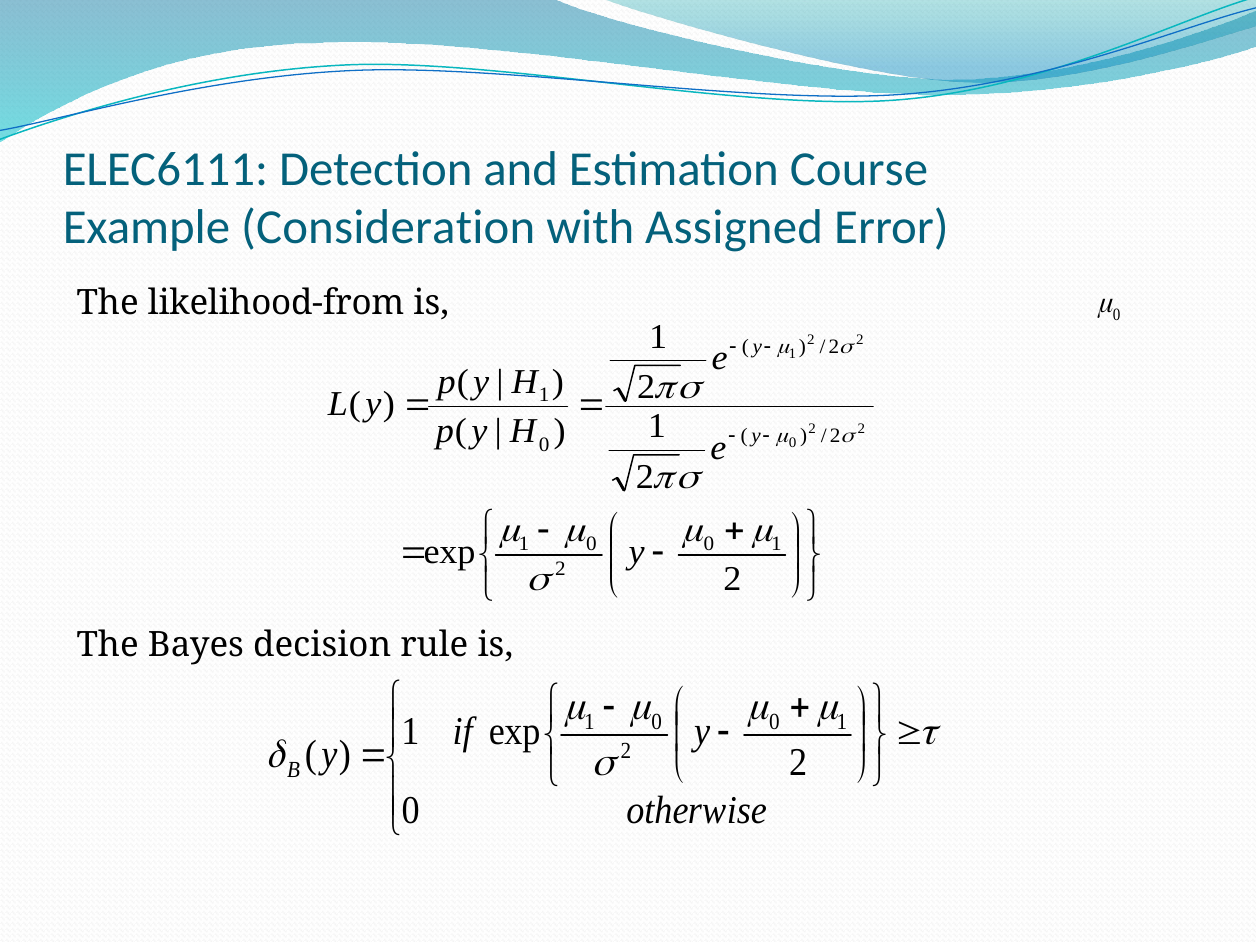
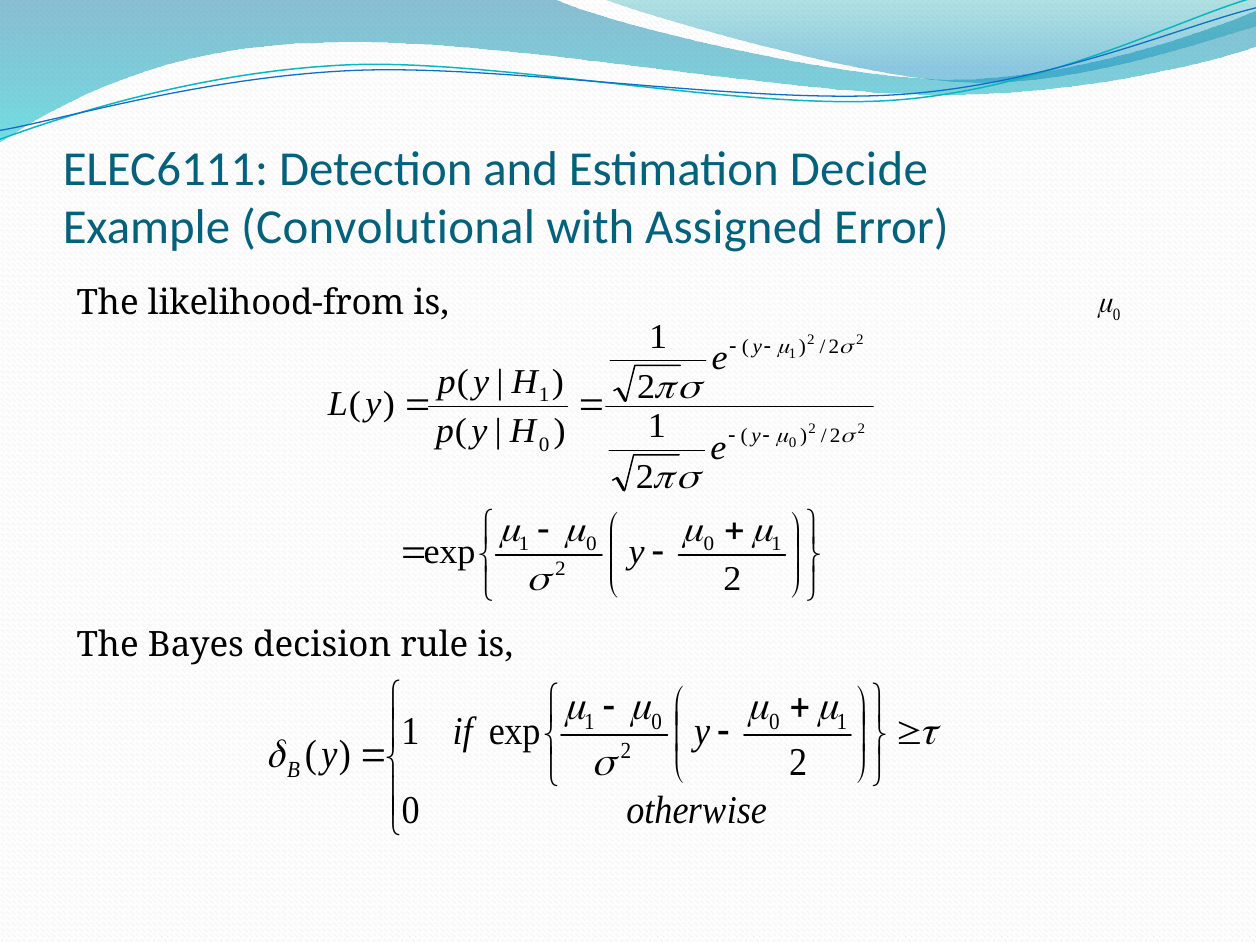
Course: Course -> Decide (859, 169)
Consideration: Consideration -> Convolutional (388, 228)
